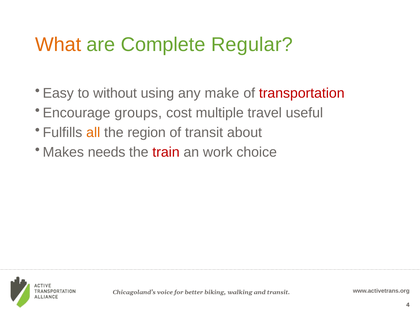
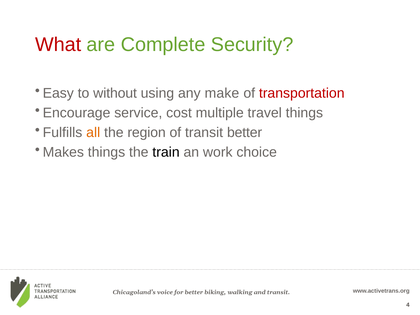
What colour: orange -> red (58, 45)
Regular: Regular -> Security (252, 45)
groups: groups -> service (138, 113)
travel useful: useful -> things (304, 113)
transit about: about -> better (245, 133)
Makes needs: needs -> things (106, 152)
train colour: red -> black (166, 152)
